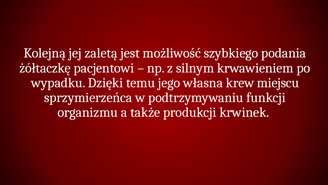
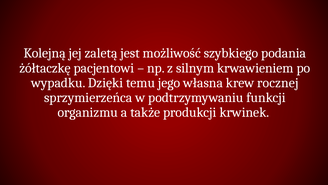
miejscu: miejscu -> rocznej (278, 83)
